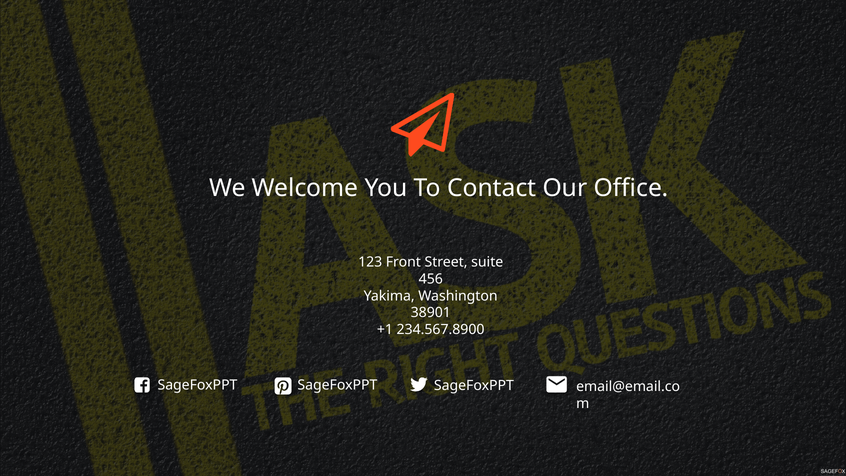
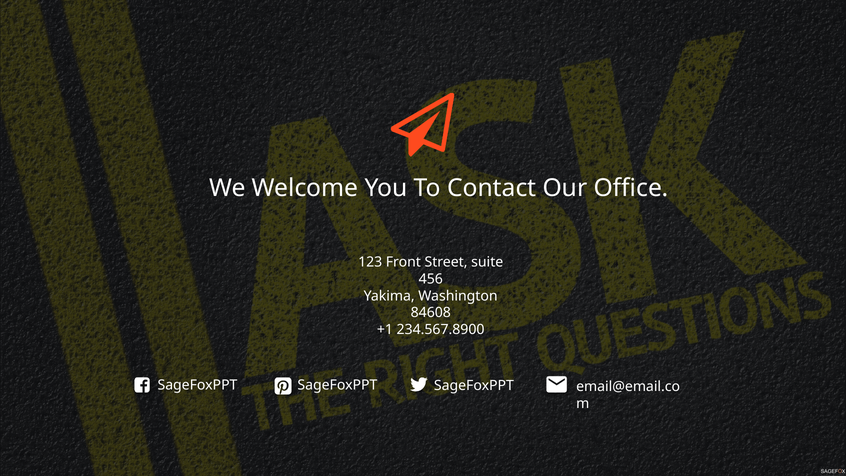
38901: 38901 -> 84608 (431, 313)
